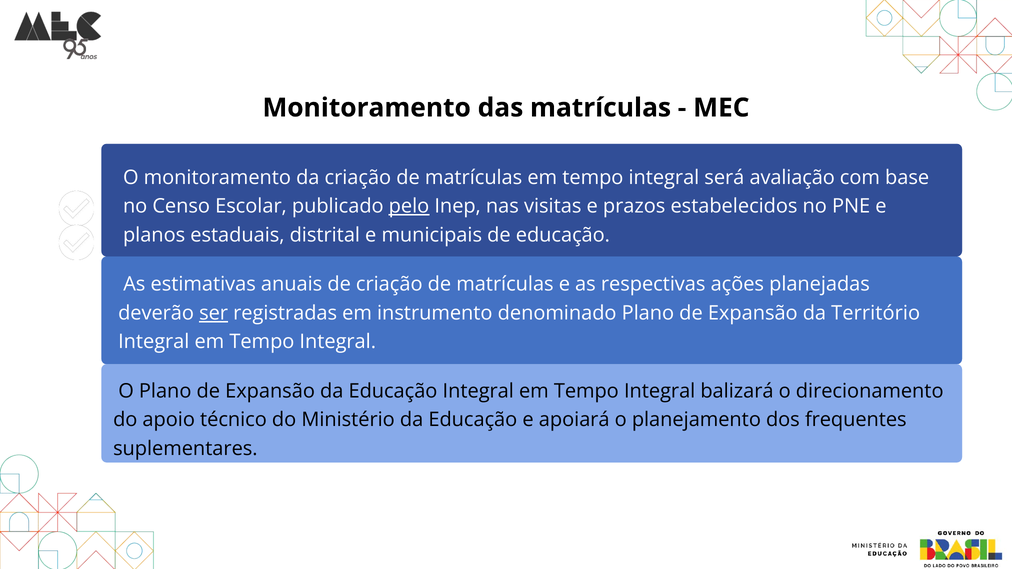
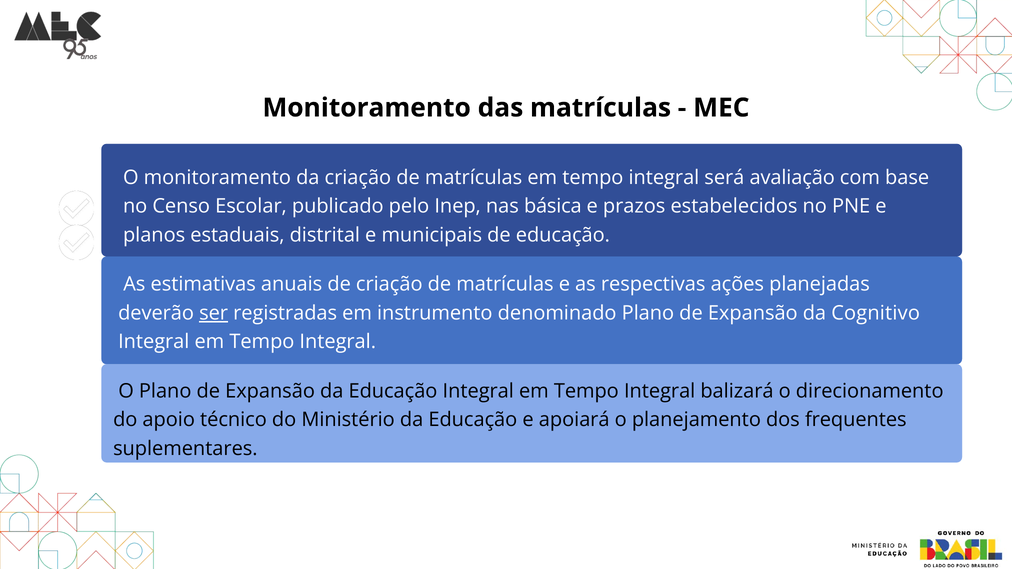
pelo underline: present -> none (409, 206)
visitas: visitas -> básica (553, 206)
Território: Território -> Cognitivo (876, 313)
